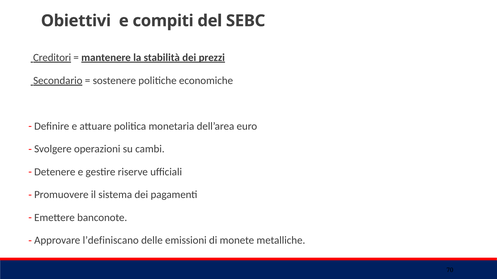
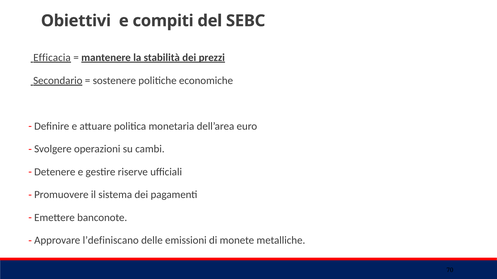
Creditori: Creditori -> Efficacia (52, 58)
